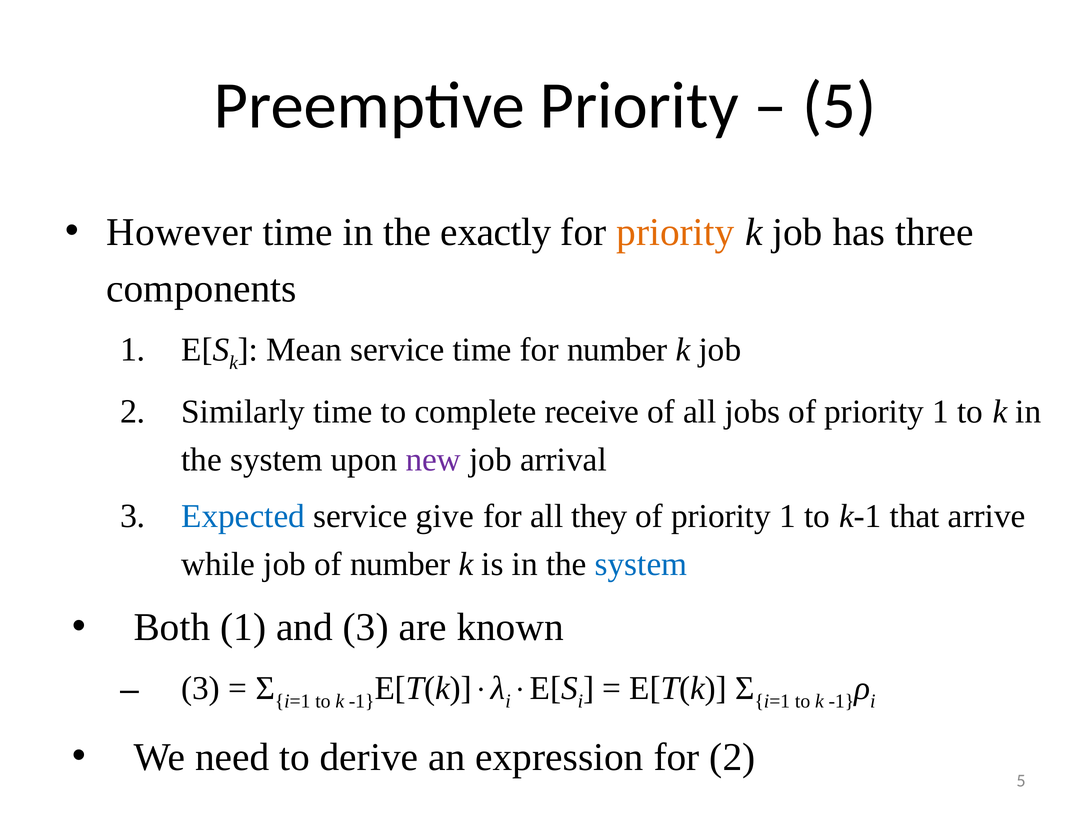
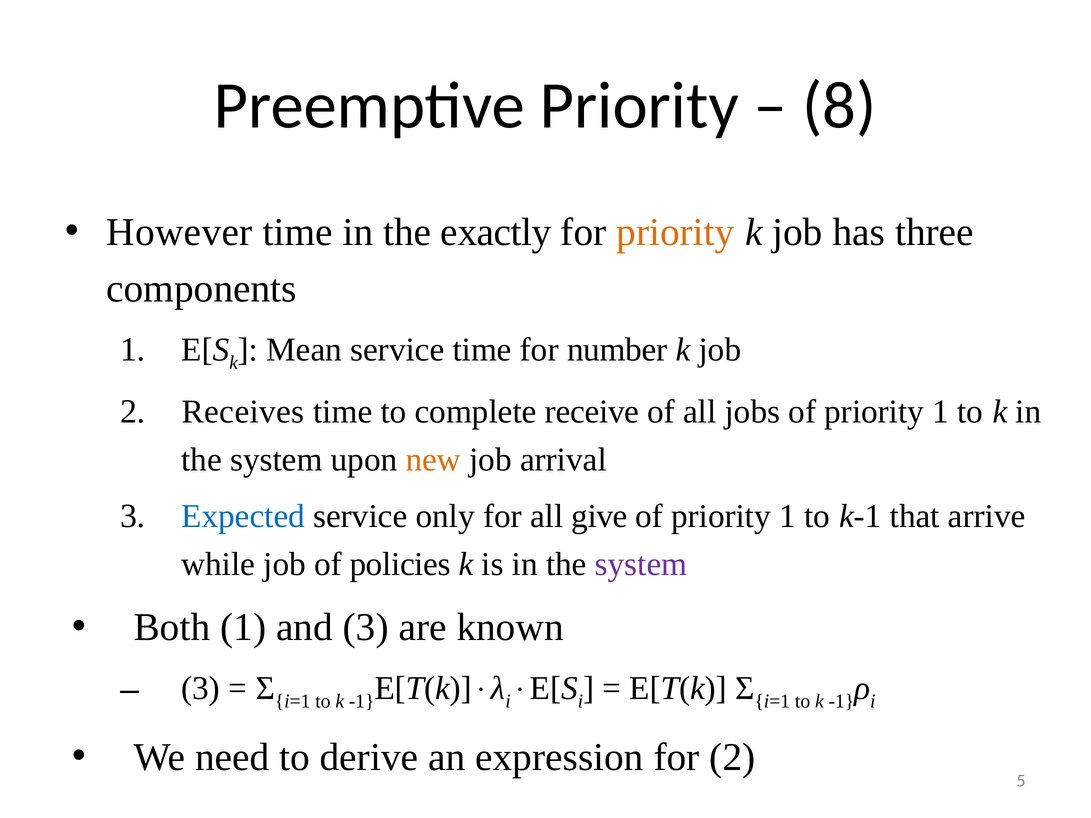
5: 5 -> 8 (839, 106)
Similarly: Similarly -> Receives (243, 412)
new colour: purple -> orange (433, 460)
give: give -> only (445, 516)
they: they -> give (599, 516)
of number: number -> policies (400, 564)
system colour: blue -> purple (641, 564)
